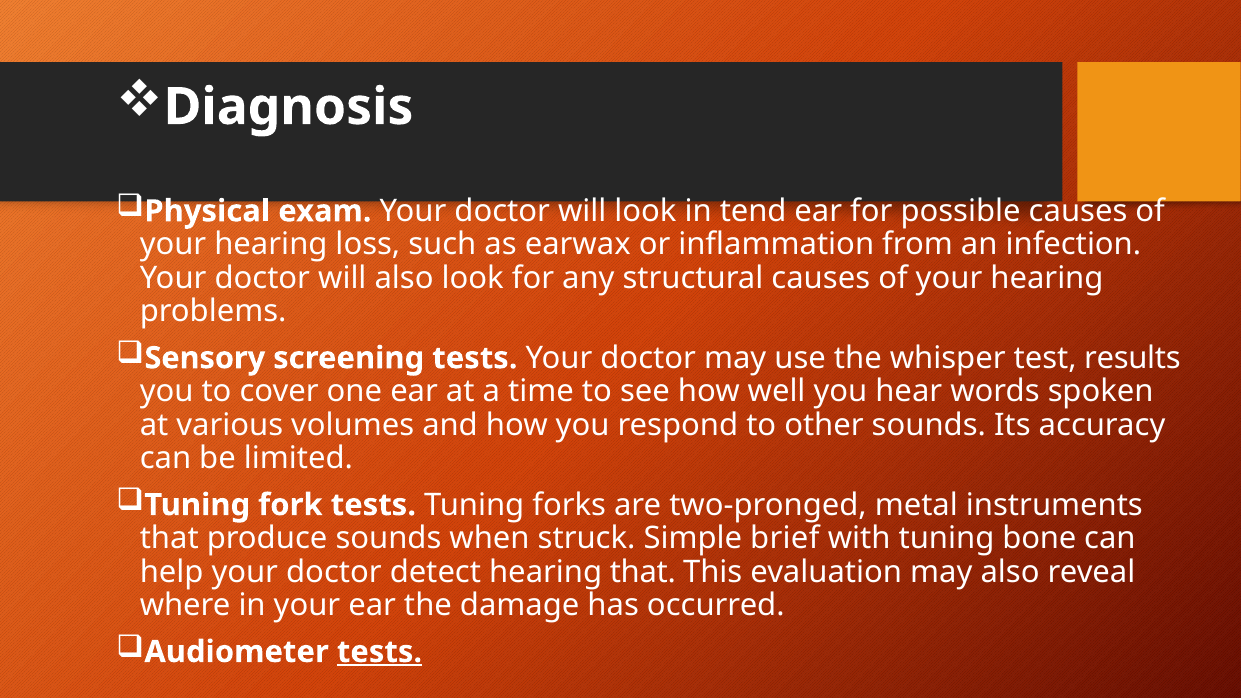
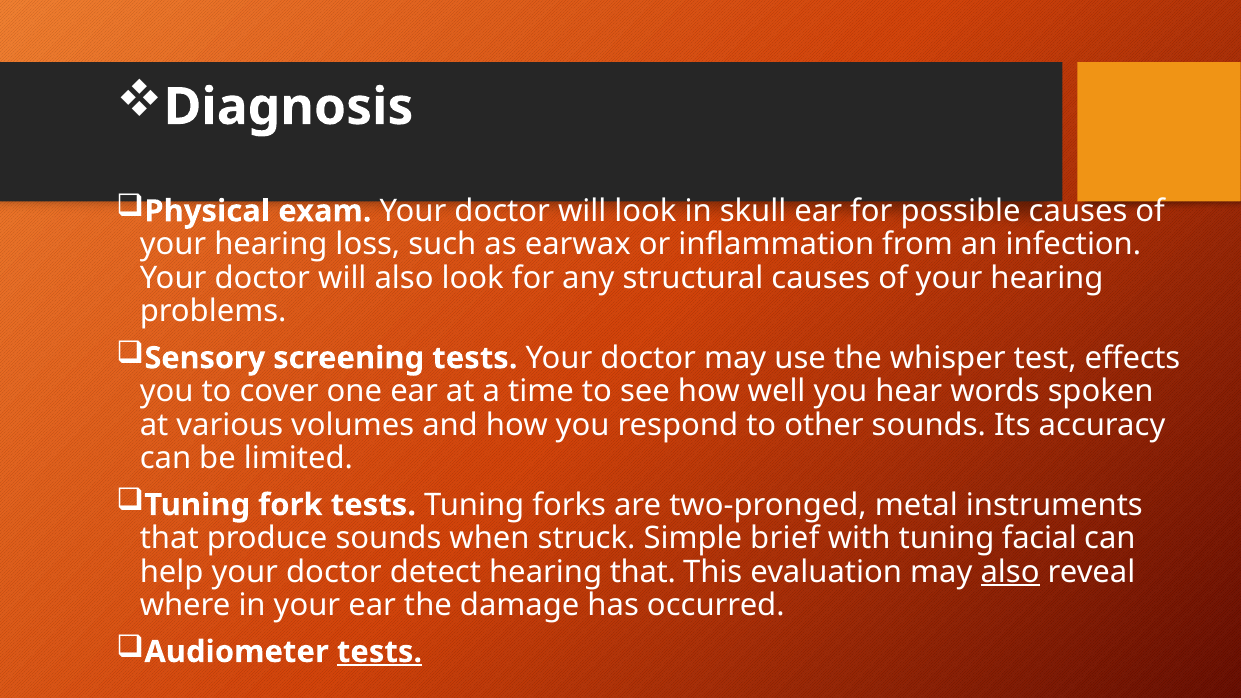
tend: tend -> skull (753, 211)
results: results -> effects (1132, 358)
bone: bone -> facial (1039, 538)
also underline: none -> present (1010, 572)
